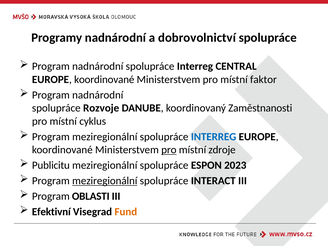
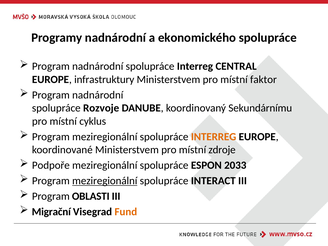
dobrovolnictví: dobrovolnictví -> ekonomického (197, 38)
koordinované: koordinované -> infrastruktury (104, 79)
Zaměstnanosti: Zaměstnanosti -> Sekundárnímu (260, 108)
INTERREG colour: blue -> orange (214, 137)
pro underline: present -> none (169, 150)
Publicitu: Publicitu -> Podpoře (51, 165)
2023: 2023 -> 2033 (235, 165)
Efektivní: Efektivní -> Migrační (51, 212)
